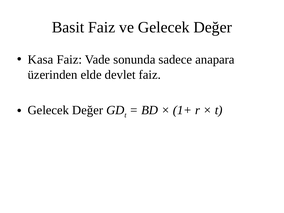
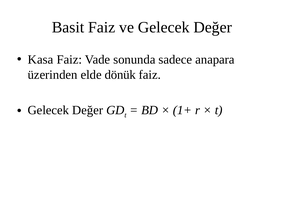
devlet: devlet -> dönük (120, 75)
